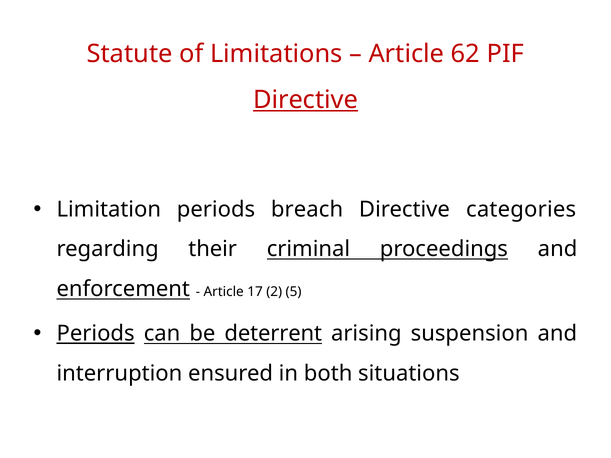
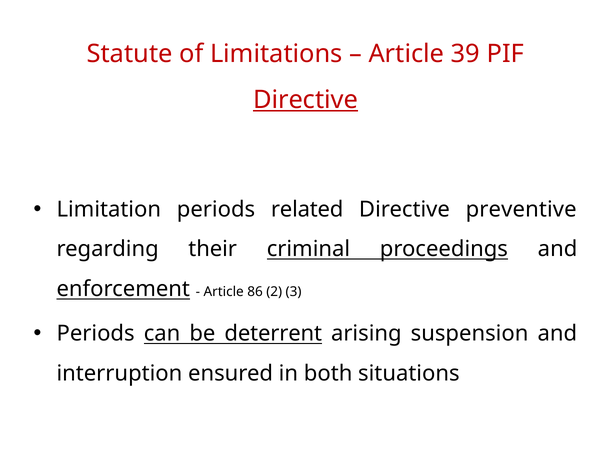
62: 62 -> 39 (465, 54)
breach: breach -> related (307, 210)
categories: categories -> preventive (521, 210)
17: 17 -> 86 (255, 292)
5: 5 -> 3 (294, 292)
Periods underline: present -> none (96, 334)
